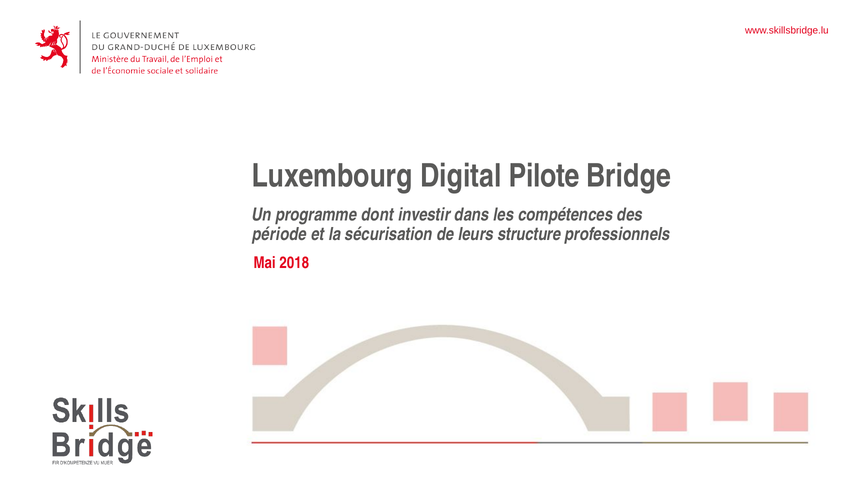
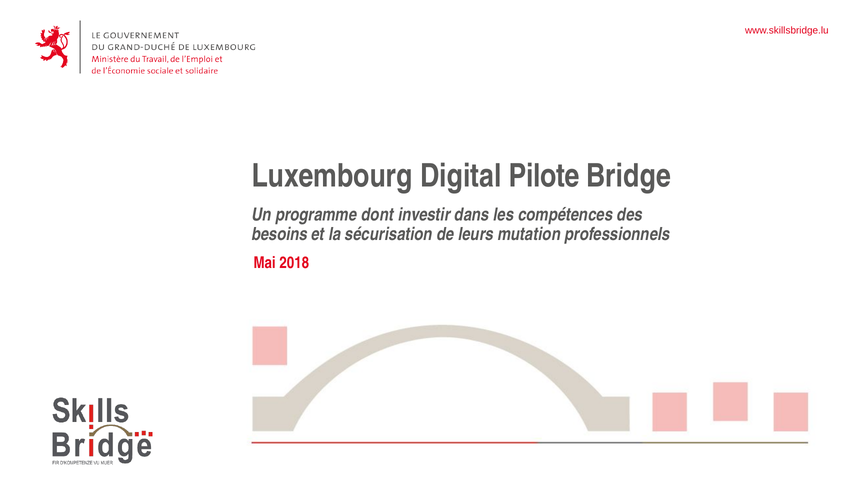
période: période -> besoins (280, 235)
structure: structure -> mutation (529, 235)
